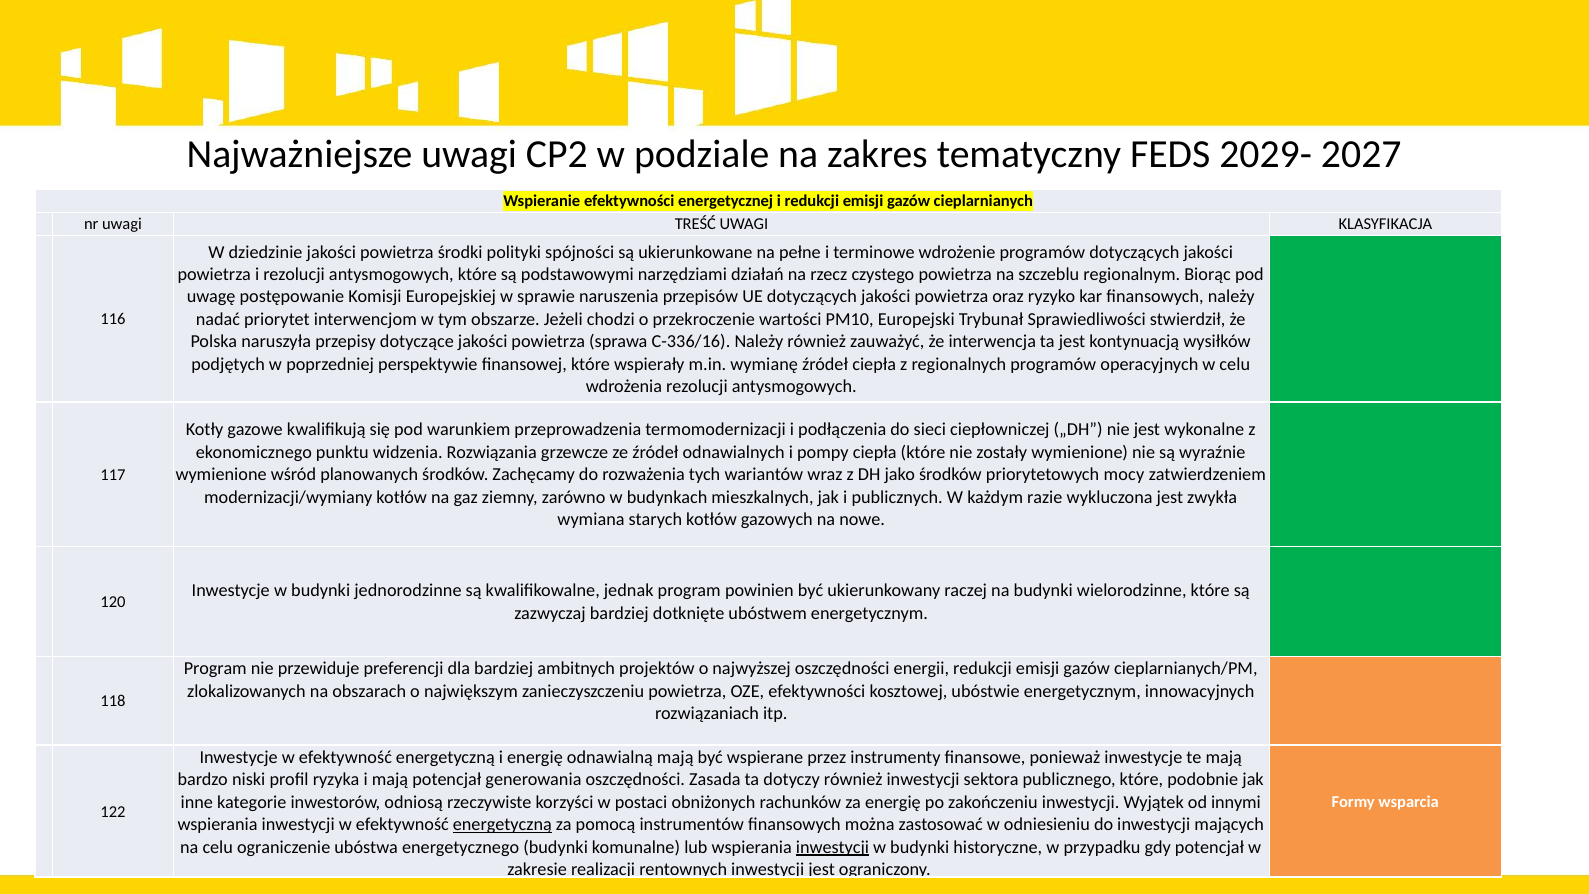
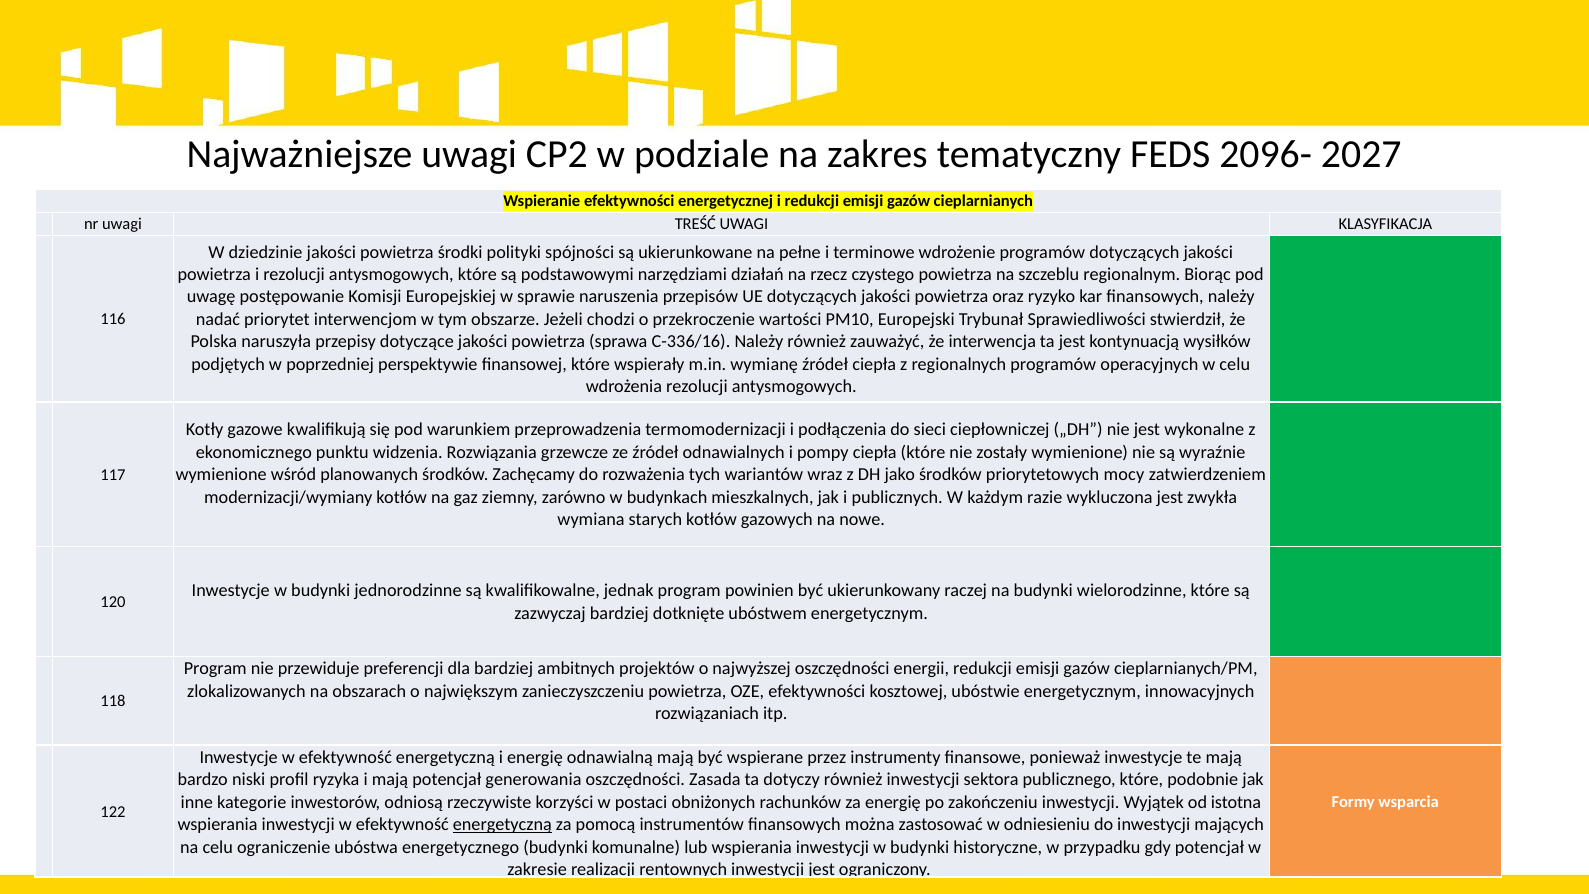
2029-: 2029- -> 2096- (1266, 155)
innymi: innymi -> istotna (1236, 802)
inwestycji underline: present -> none (832, 847)
